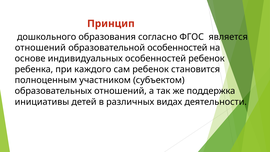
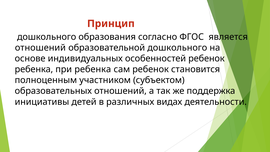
образовательной особенностей: особенностей -> дошкольного (177, 48)
при каждого: каждого -> ребенка (93, 69)
